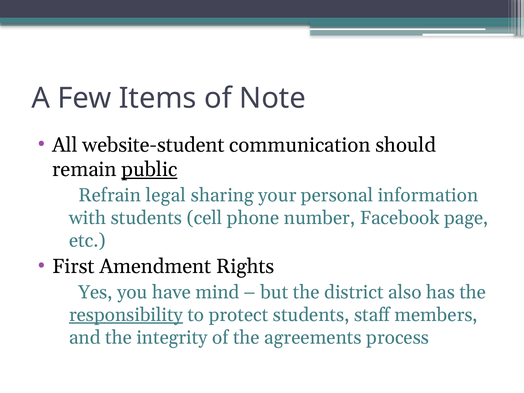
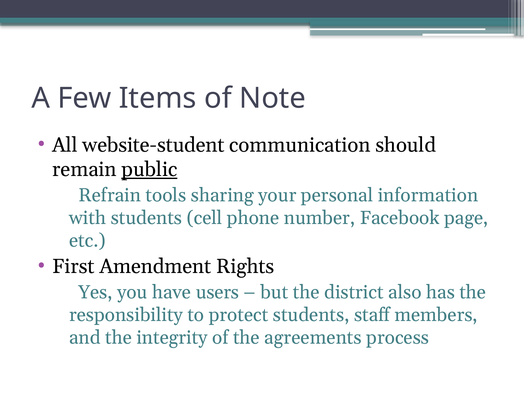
legal: legal -> tools (166, 195)
mind: mind -> users (217, 292)
responsibility underline: present -> none (126, 315)
